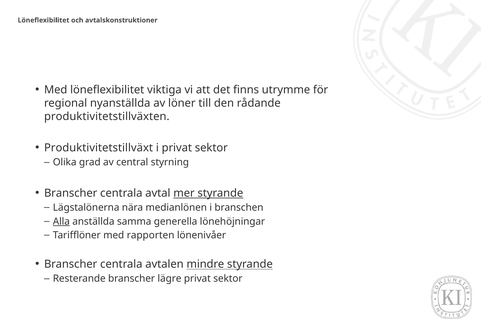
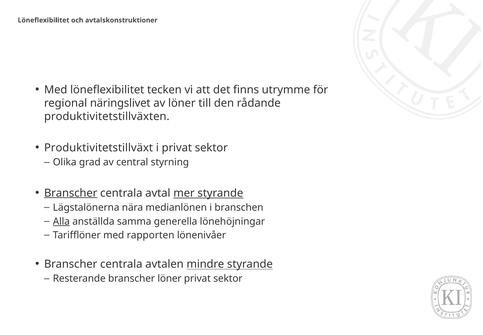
viktiga: viktiga -> tecken (164, 90)
nyanställda: nyanställda -> näringslivet (120, 103)
Branscher underline: none -> present (71, 193)
branscher lägre: lägre -> löner (170, 278)
